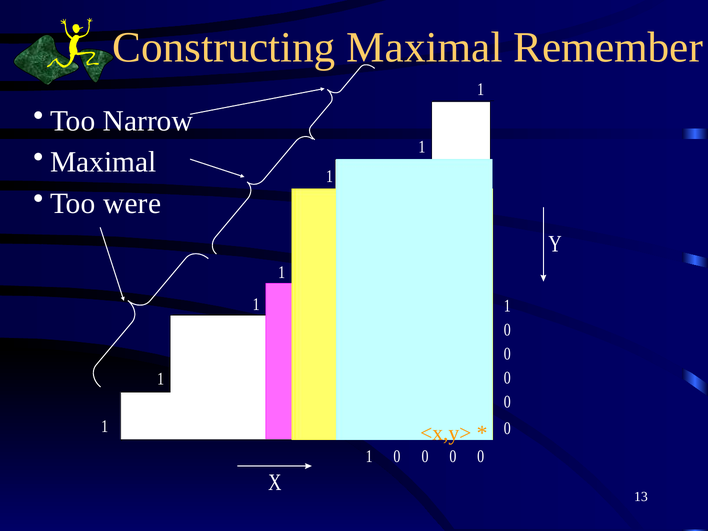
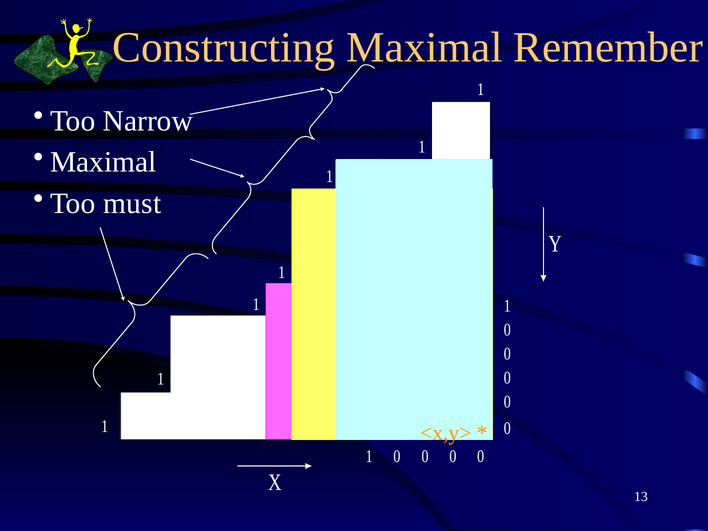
were: were -> must (132, 204)
